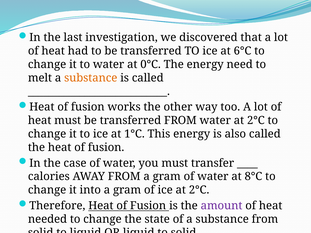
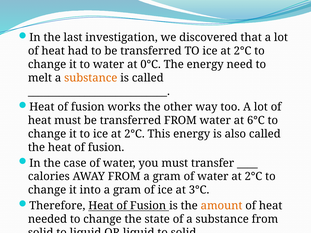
6°C: 6°C -> 2°C (243, 51)
water at 2°C: 2°C -> 6°C (256, 121)
1°C: 1°C -> 2°C (134, 134)
water at 8°C: 8°C -> 2°C (253, 177)
ice at 2°C: 2°C -> 3°C (199, 190)
amount colour: purple -> orange (222, 206)
